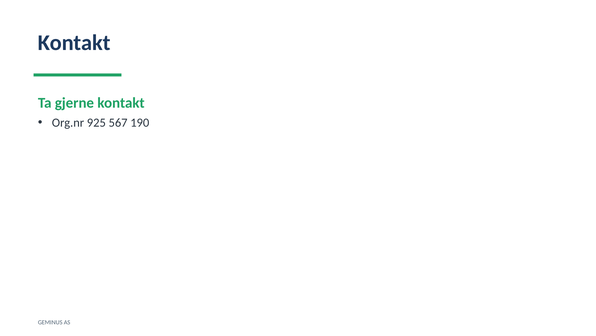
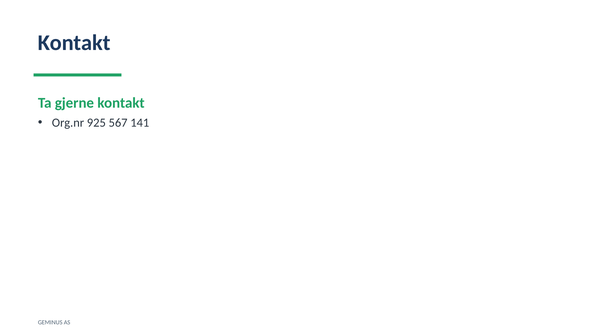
190: 190 -> 141 (140, 123)
